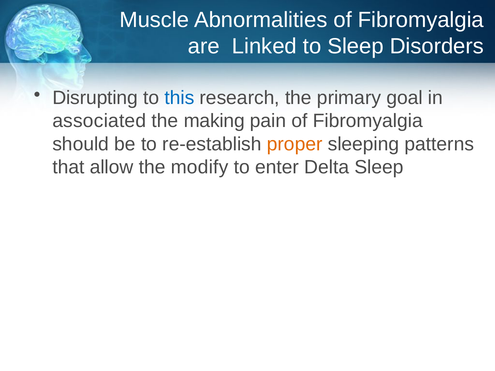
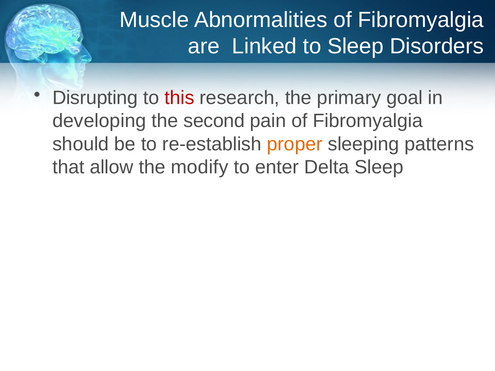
this colour: blue -> red (179, 98)
associated: associated -> developing (99, 121)
making: making -> second (214, 121)
